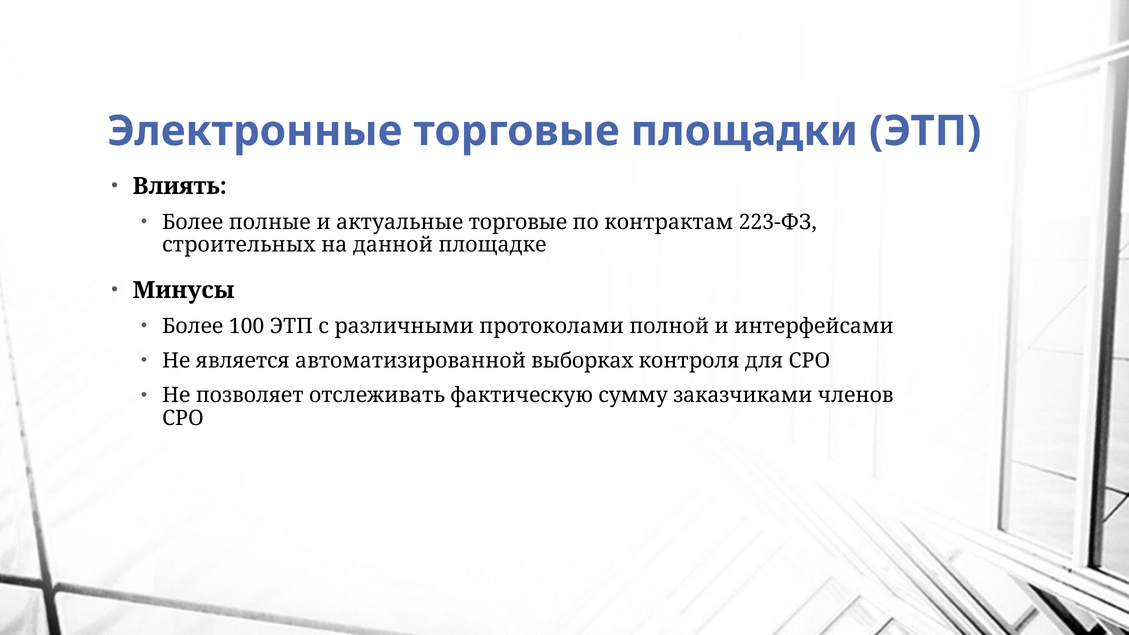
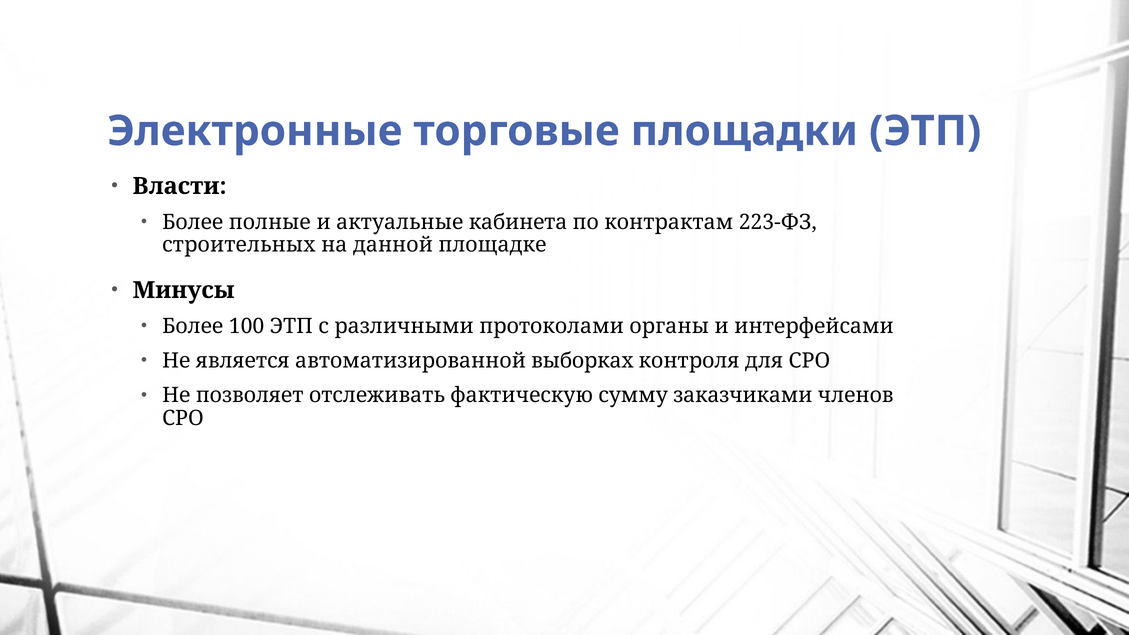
Влиять: Влиять -> Власти (180, 186)
актуальные торговые: торговые -> кабинета (518, 222)
полной: полной -> органы (669, 326)
